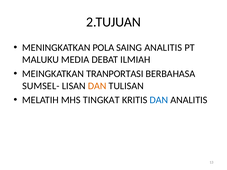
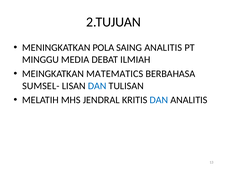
MALUKU: MALUKU -> MINGGU (40, 60)
TRANPORTASI: TRANPORTASI -> MATEMATICS (115, 74)
DAN colour: orange -> blue (97, 86)
TINGKAT: TINGKAT -> JENDRAL (101, 100)
